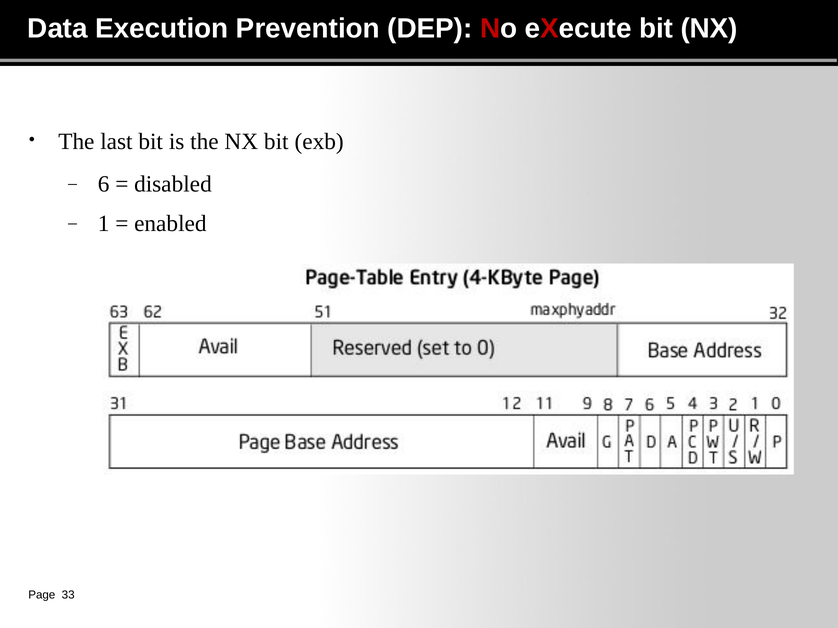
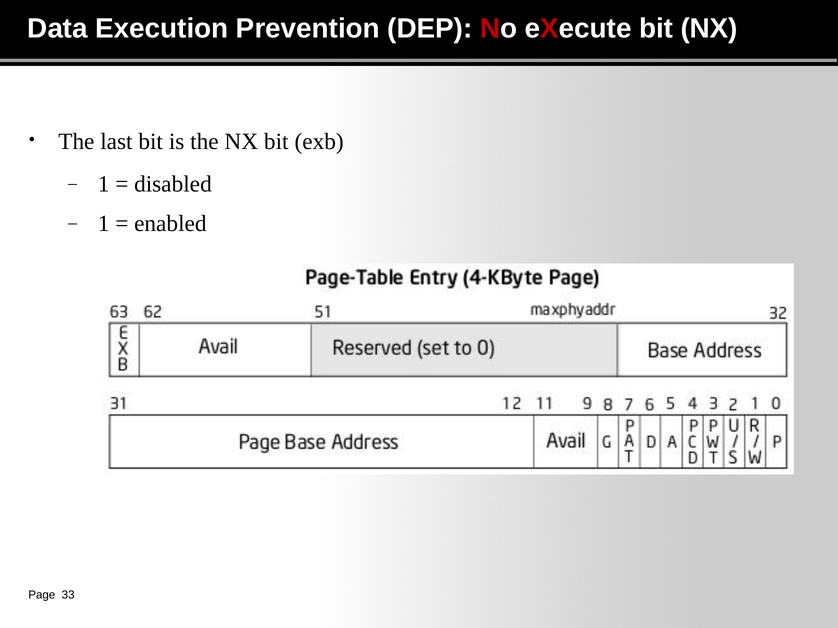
6: 6 -> 1 (104, 184)
